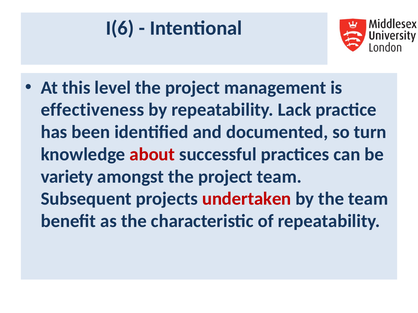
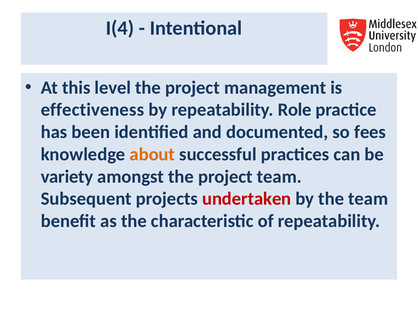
I(6: I(6 -> I(4 (120, 28)
Lack: Lack -> Role (295, 110)
turn: turn -> fees (370, 132)
about colour: red -> orange (152, 155)
